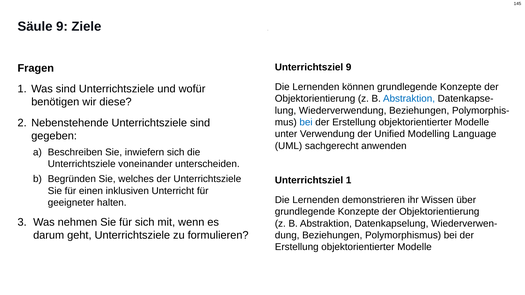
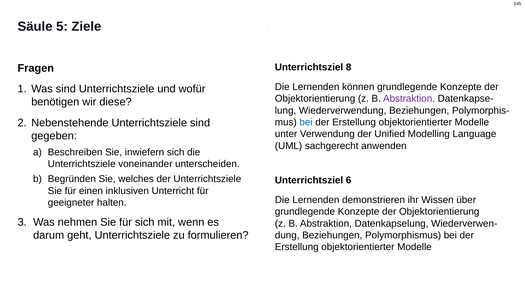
Säule 9: 9 -> 5 (62, 27)
Unterrichtsziel 9: 9 -> 8 (349, 67)
Abstraktion colour: blue -> purple (409, 99)
Unterrichtsziel 1: 1 -> 6 (349, 181)
